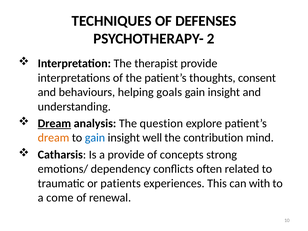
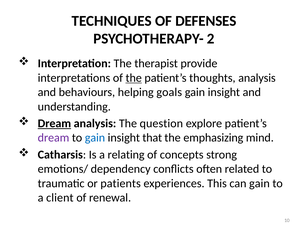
the underline: none -> present (134, 78)
thoughts consent: consent -> analysis (257, 78)
dream colour: orange -> purple (54, 138)
well: well -> that (152, 138)
contribution: contribution -> emphasizing (213, 138)
a provide: provide -> relating (126, 155)
can with: with -> gain (259, 183)
come: come -> client (60, 198)
